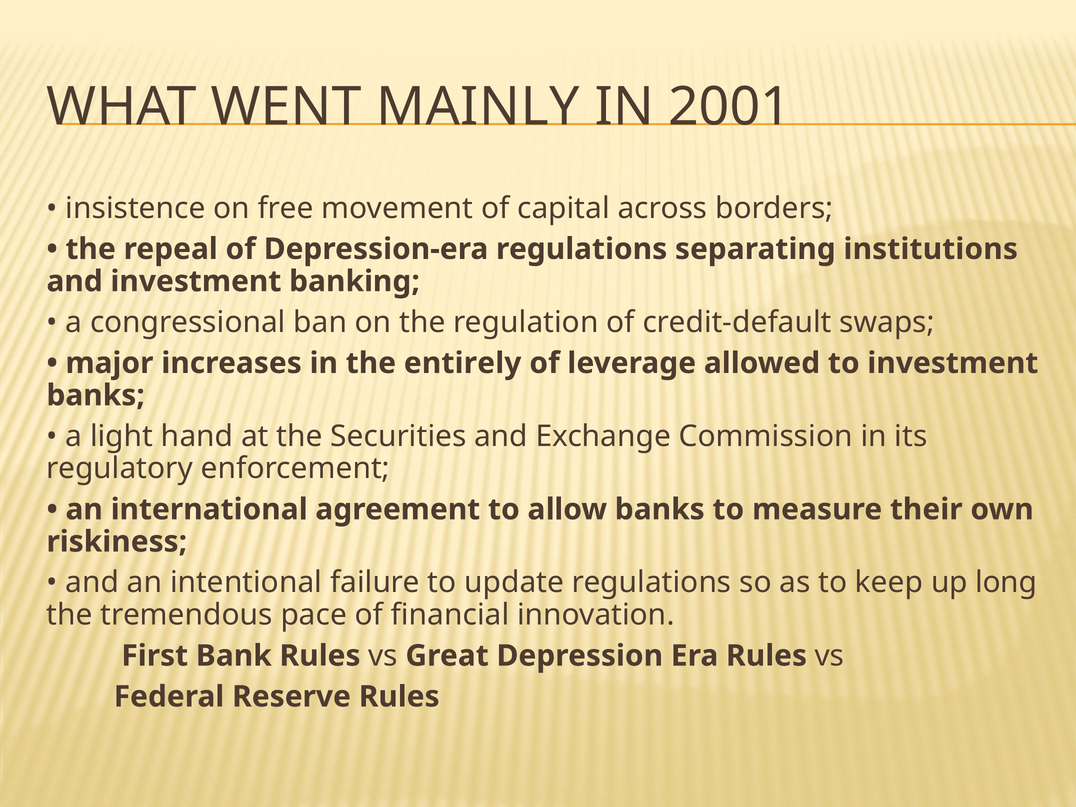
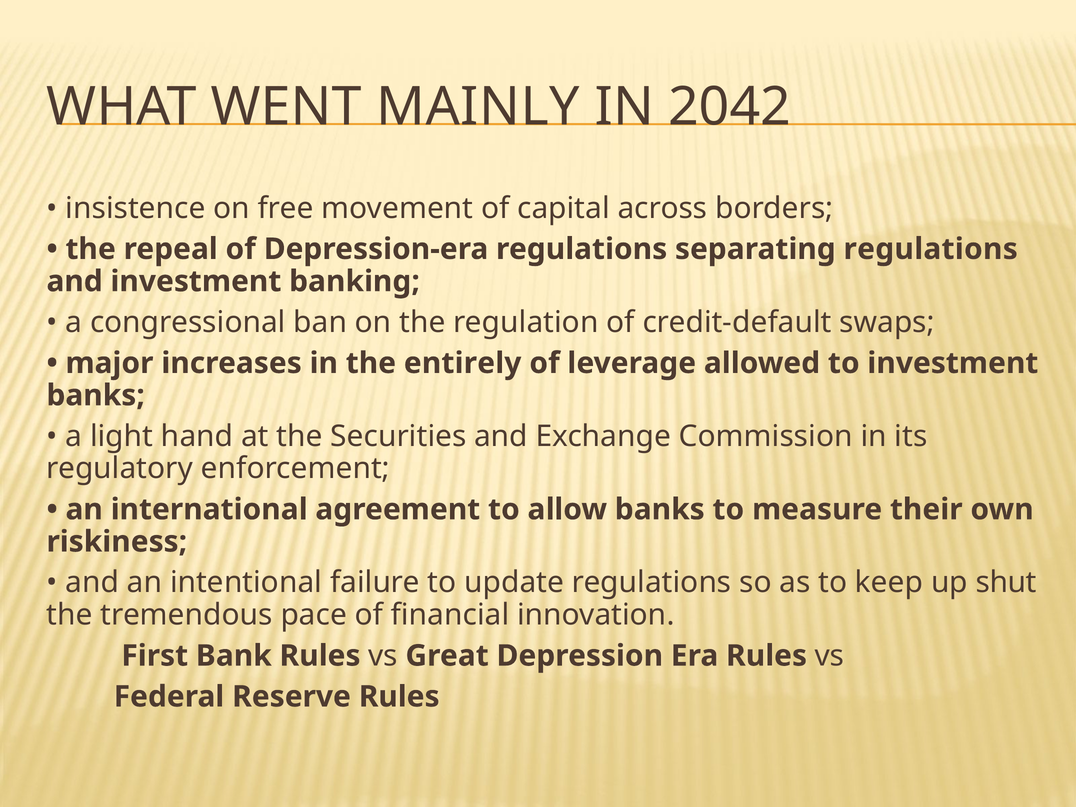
2001: 2001 -> 2042 (730, 107)
separating institutions: institutions -> regulations (931, 249)
long: long -> shut (1006, 583)
